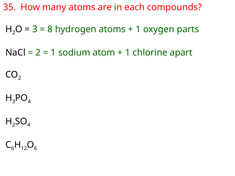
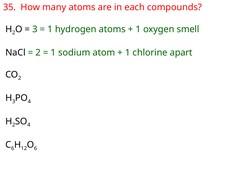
8: 8 -> 1 (50, 29)
parts: parts -> smell (188, 29)
